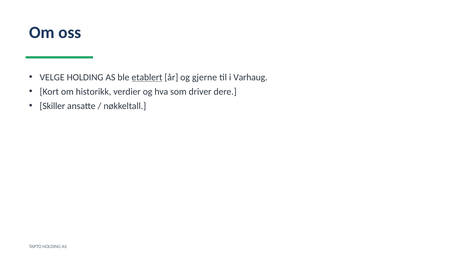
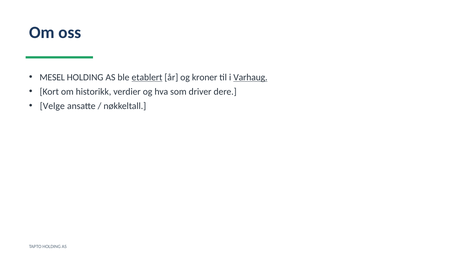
VELGE: VELGE -> MESEL (52, 77)
gjerne: gjerne -> kroner (205, 77)
Varhaug underline: none -> present (250, 77)
Skiller: Skiller -> Velge (52, 106)
